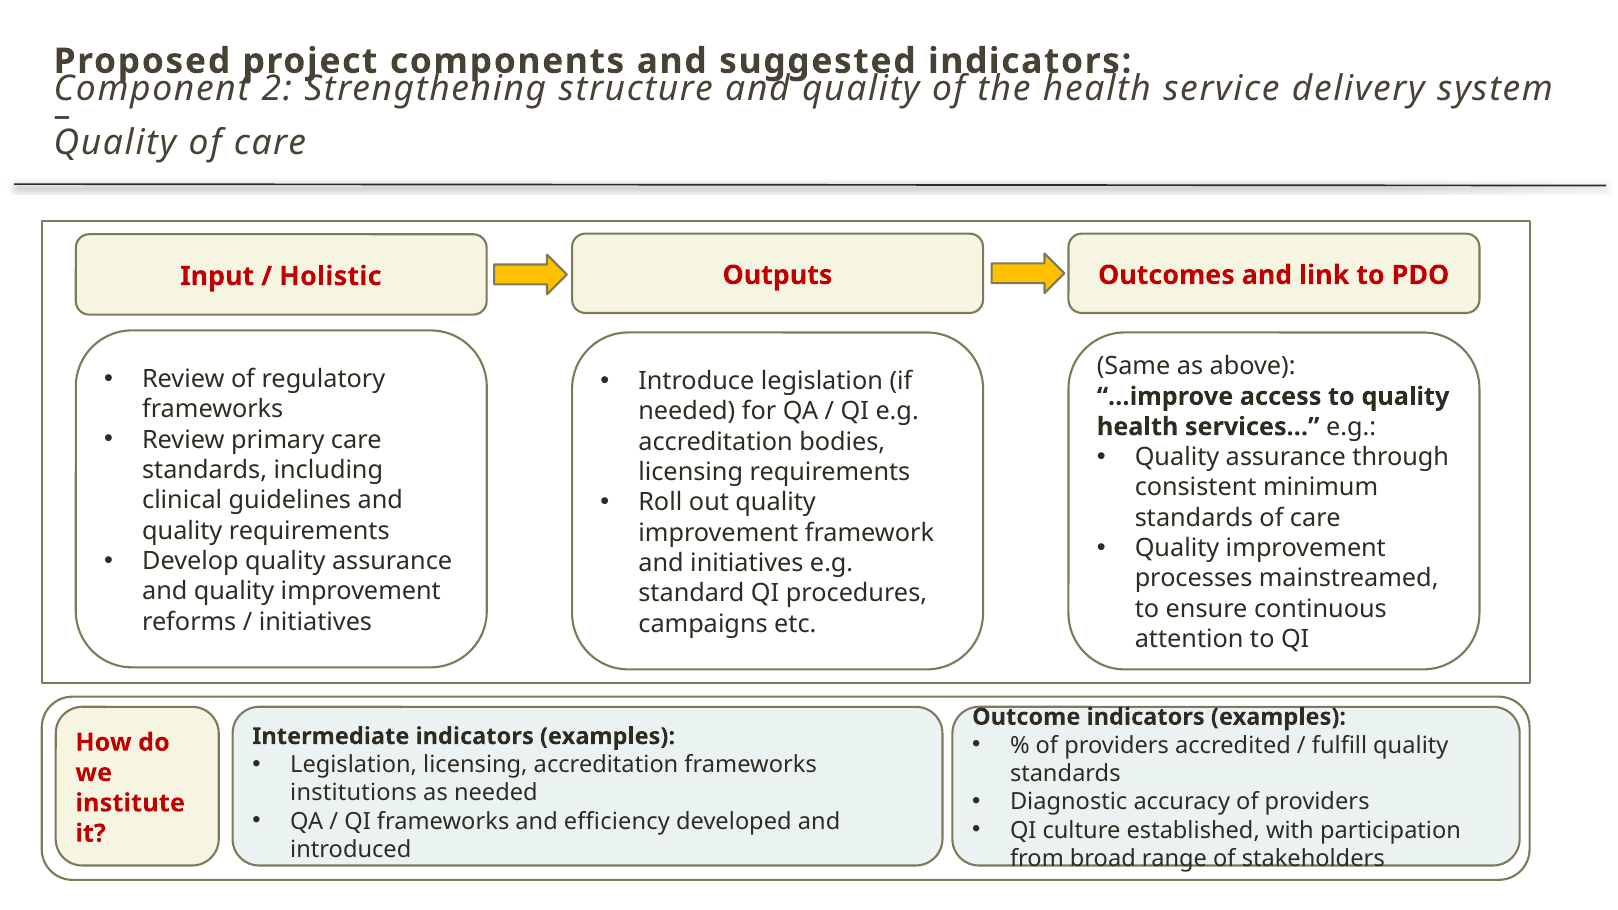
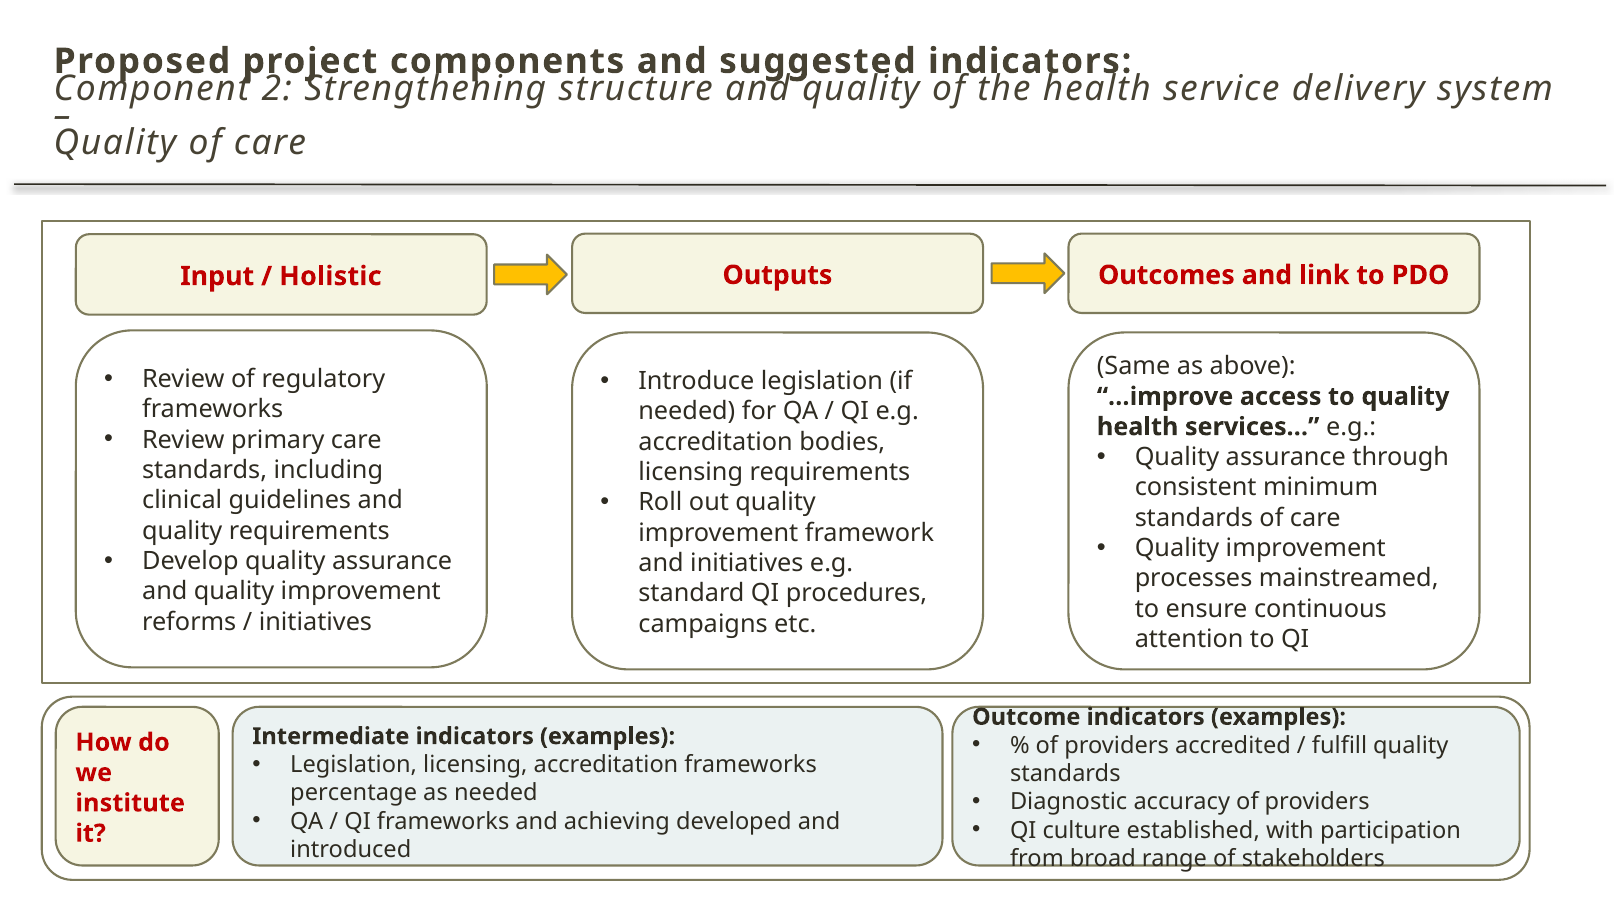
institutions: institutions -> percentage (354, 793)
efficiency: efficiency -> achieving (617, 821)
